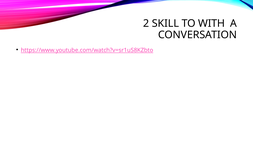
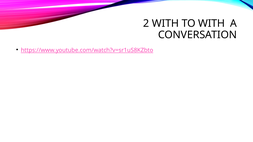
2 SKILL: SKILL -> WITH (165, 24)
